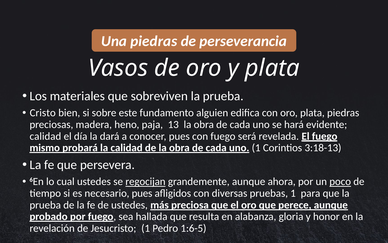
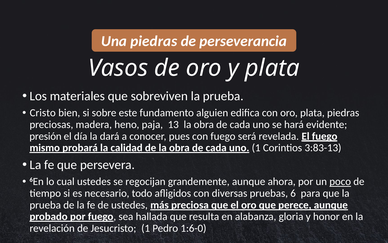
calidad: calidad -> presión (45, 136)
3:18-13: 3:18-13 -> 3:83-13 (323, 148)
regocijan underline: present -> none (145, 181)
necesario pues: pues -> todo (142, 193)
pruebas 1: 1 -> 6 (293, 193)
1:6-5: 1:6-5 -> 1:6-0 (193, 228)
